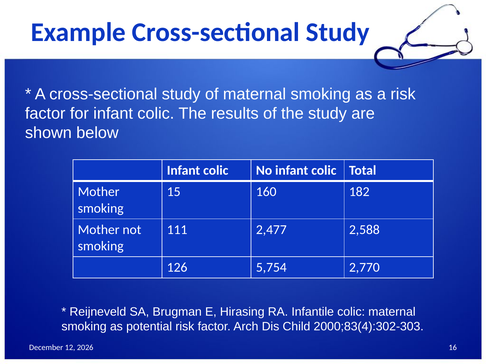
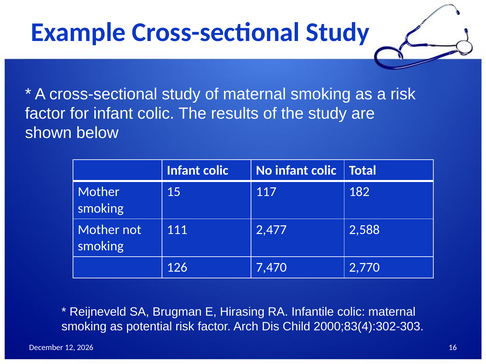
160: 160 -> 117 (266, 192)
5,754: 5,754 -> 7,470 (271, 268)
